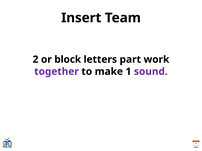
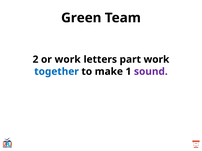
Insert: Insert -> Green (81, 18)
or block: block -> work (68, 60)
together colour: purple -> blue (57, 72)
